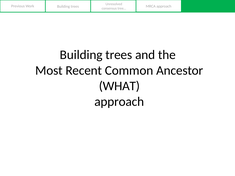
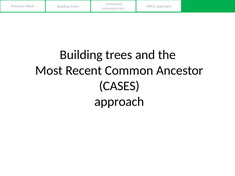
WHAT: WHAT -> CASES (119, 86)
